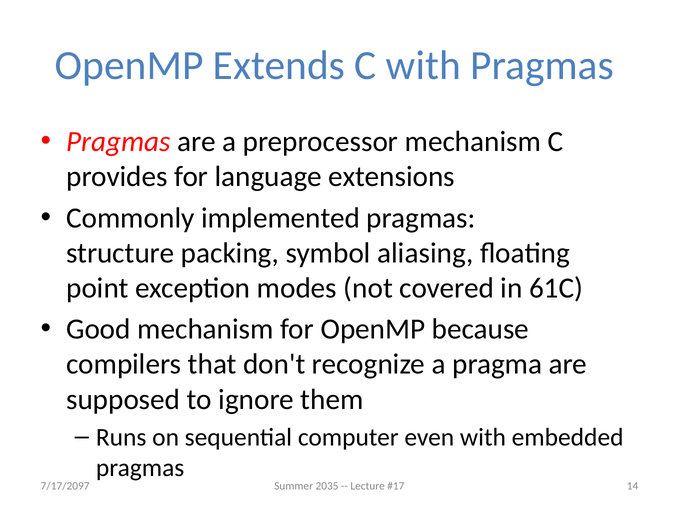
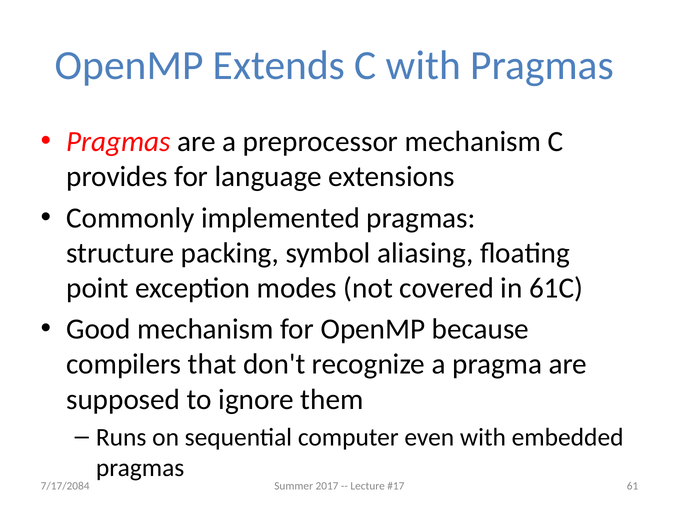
2035: 2035 -> 2017 (327, 486)
14: 14 -> 61 (633, 486)
7/17/2097: 7/17/2097 -> 7/17/2084 (65, 486)
